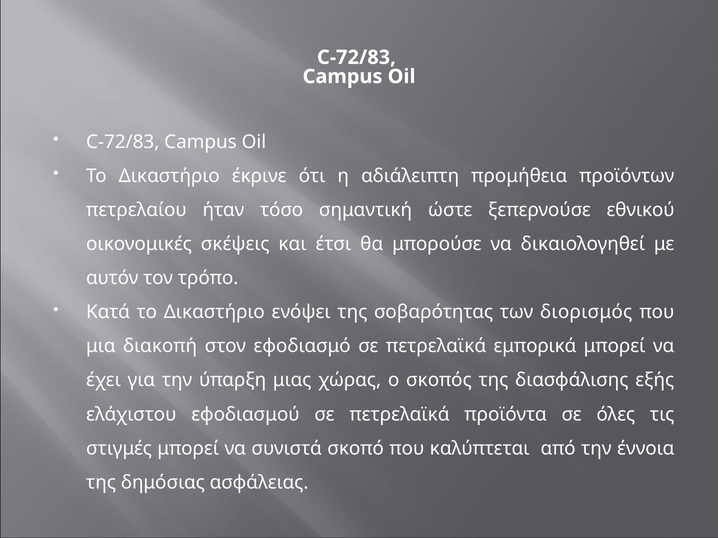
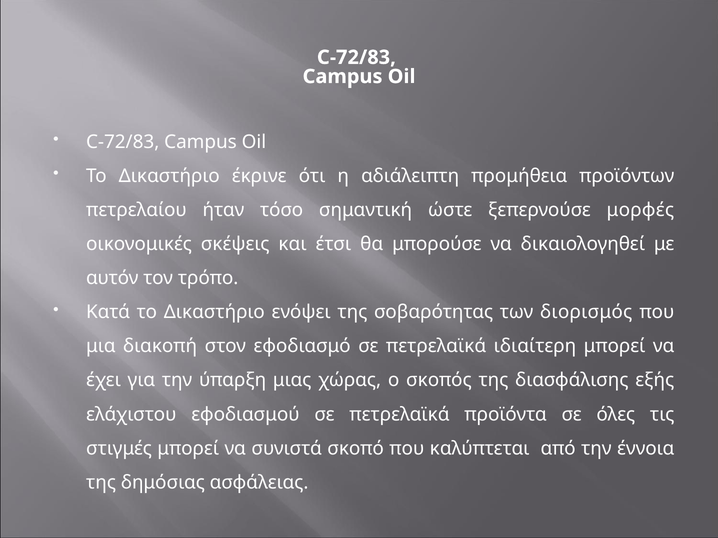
εθνικού: εθνικού -> μορφές (640, 210)
εμπορικά: εμπορικά -> ιδιαίτερη (535, 346)
